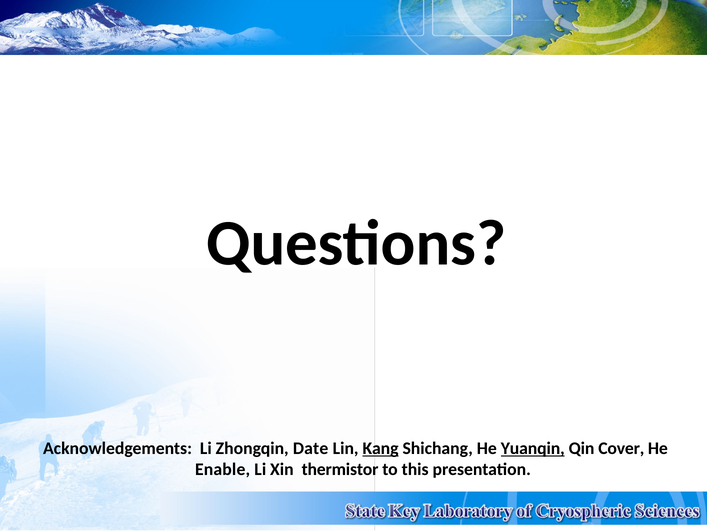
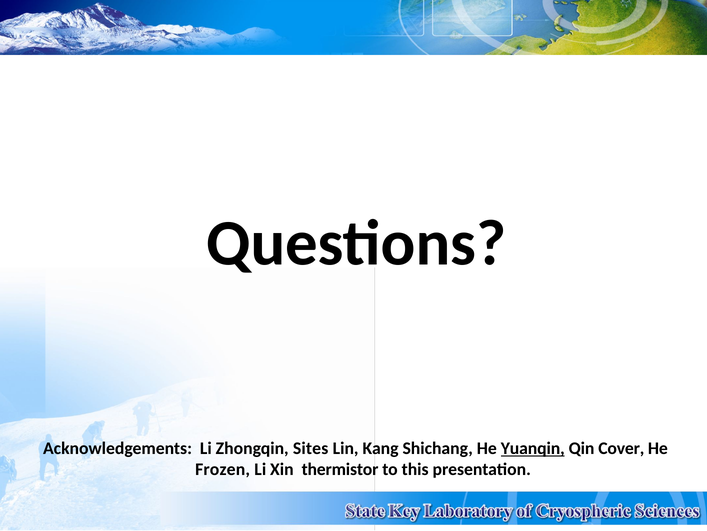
Date: Date -> Sites (311, 448)
Kang underline: present -> none (381, 448)
Enable: Enable -> Frozen (223, 469)
